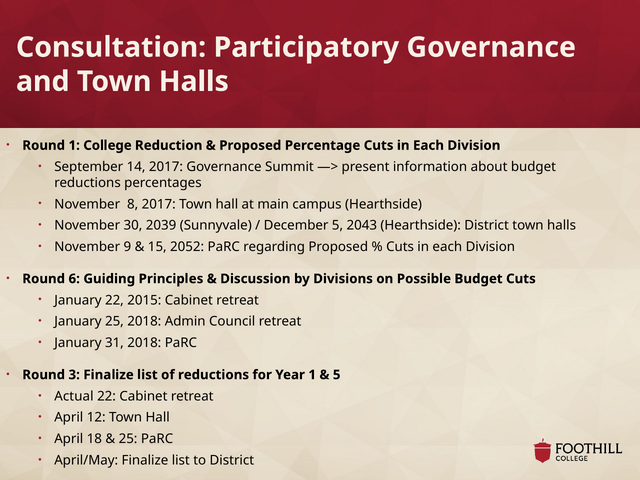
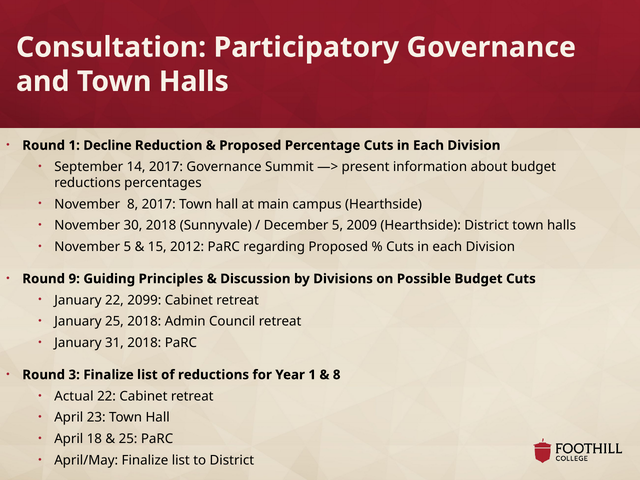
College: College -> Decline (107, 145)
30 2039: 2039 -> 2018 (161, 225)
2043: 2043 -> 2009 (362, 225)
November 9: 9 -> 5 (127, 247)
2052: 2052 -> 2012 (187, 247)
6: 6 -> 9 (74, 279)
2015: 2015 -> 2099 (144, 300)
5: 5 -> 8 (337, 375)
12: 12 -> 23 (96, 417)
